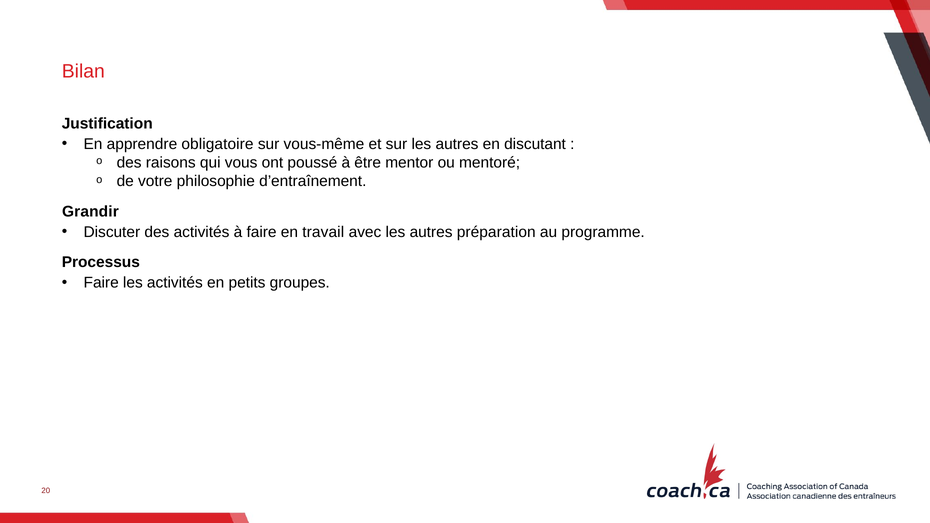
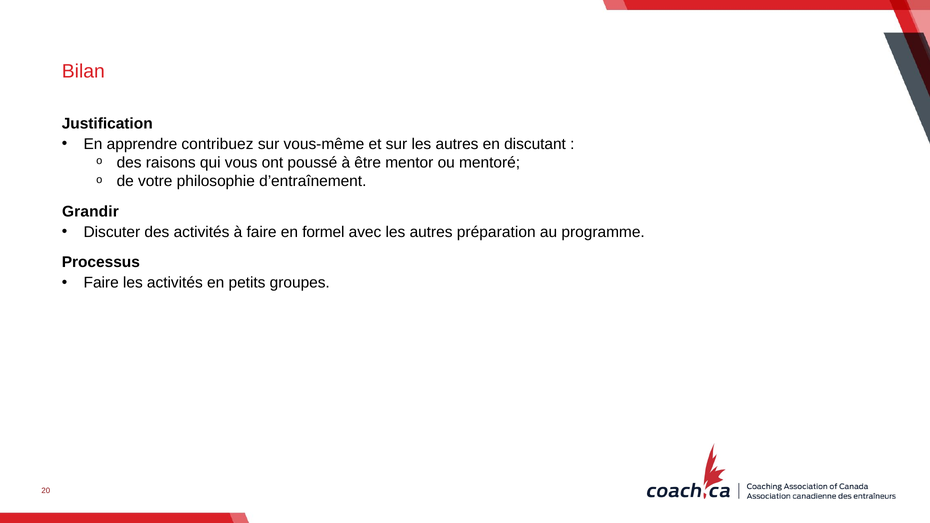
obligatoire: obligatoire -> contribuez (217, 144)
travail: travail -> formel (323, 232)
